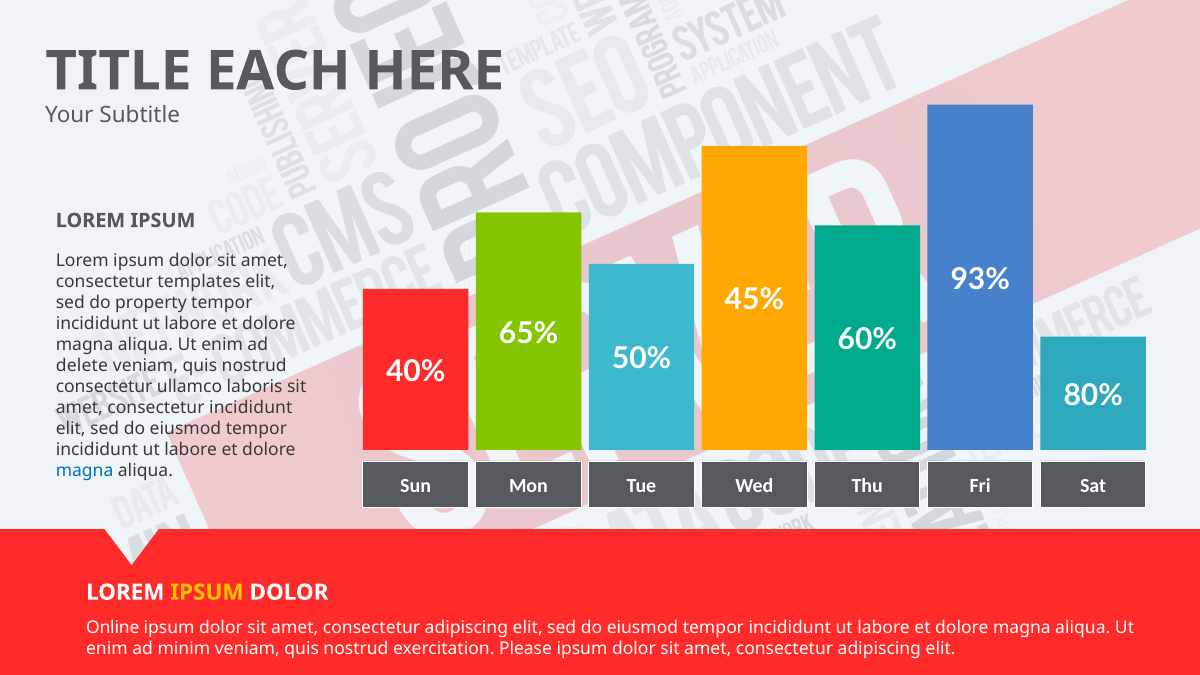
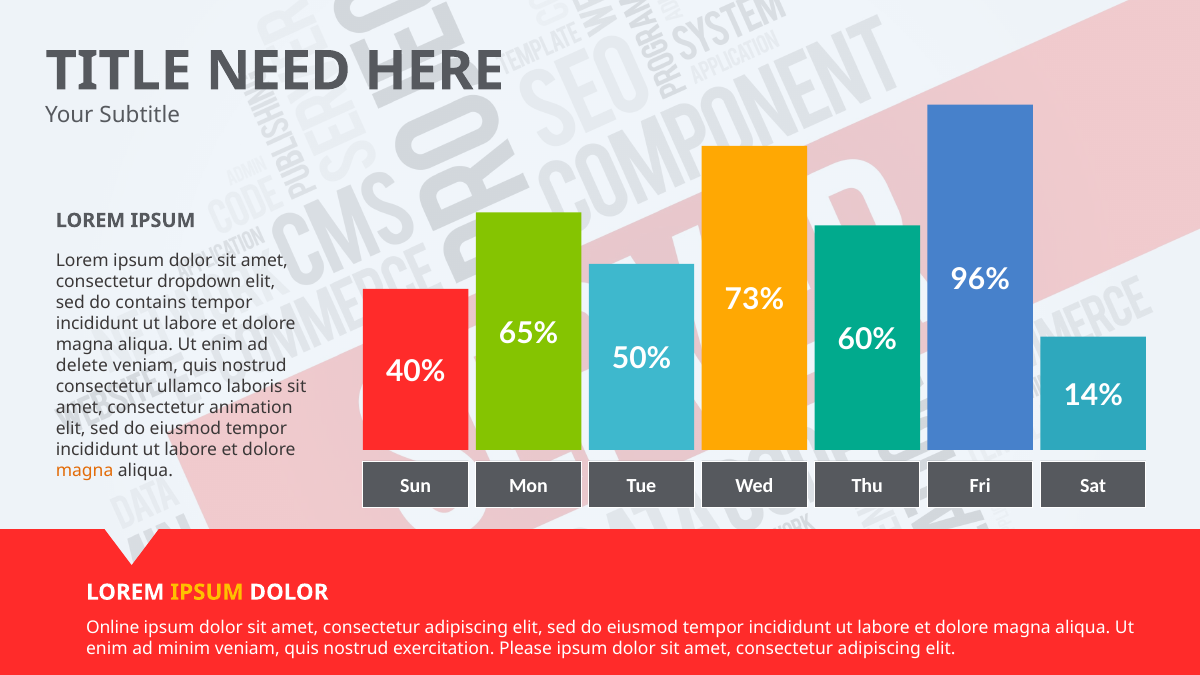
EACH: EACH -> NEED (278, 71)
93%: 93% -> 96% (980, 279)
templates: templates -> dropdown (199, 281)
45%: 45% -> 73% (754, 300)
property: property -> contains (151, 302)
80%: 80% -> 14% (1093, 395)
consectetur incididunt: incididunt -> animation (251, 407)
magna colour: blue -> orange (85, 470)
